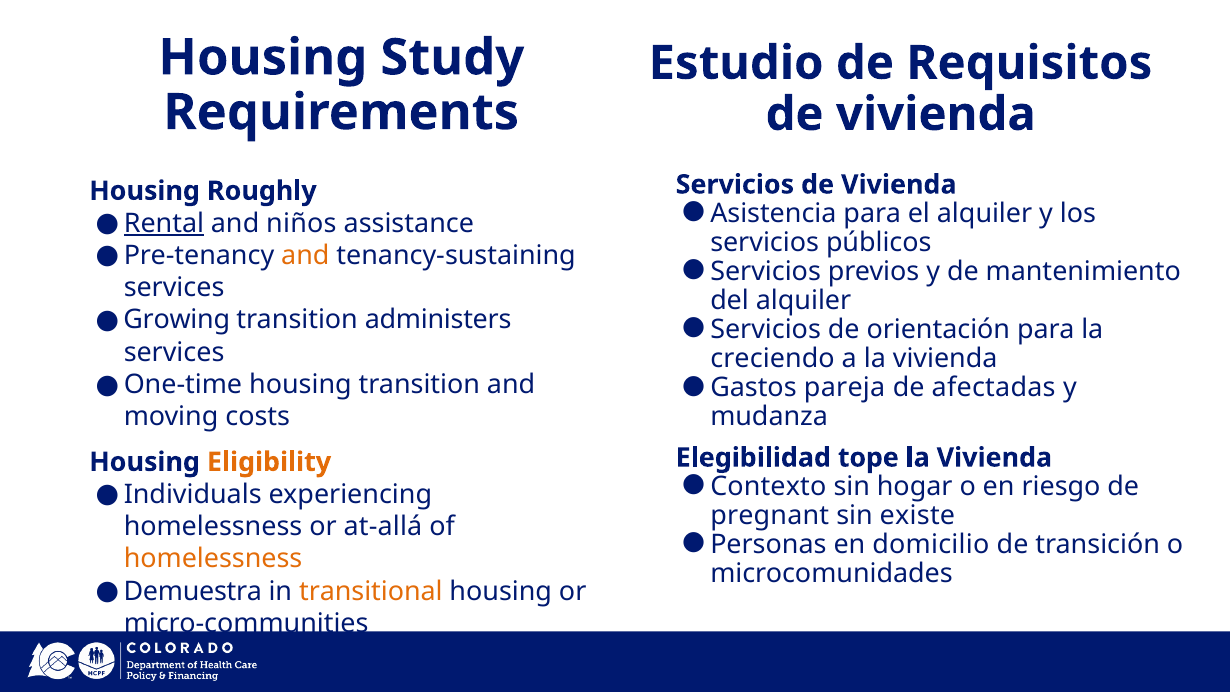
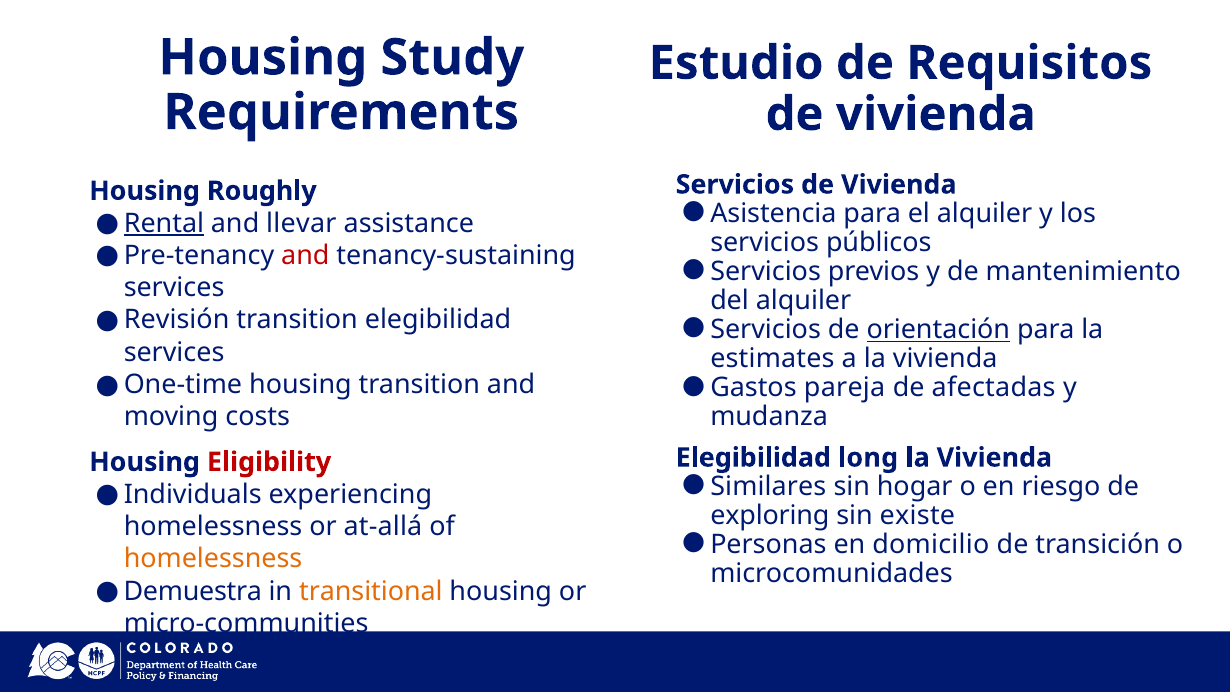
niños: niños -> llevar (301, 223)
and colour: orange -> red (305, 255)
Growing: Growing -> Revisión (177, 320)
transition administers: administers -> elegibilidad (438, 320)
orientación underline: none -> present (938, 330)
creciendo: creciendo -> estimates (772, 359)
tope: tope -> long (868, 458)
Eligibility colour: orange -> red (269, 462)
Contexto: Contexto -> Similares (768, 487)
pregnant: pregnant -> exploring (770, 516)
